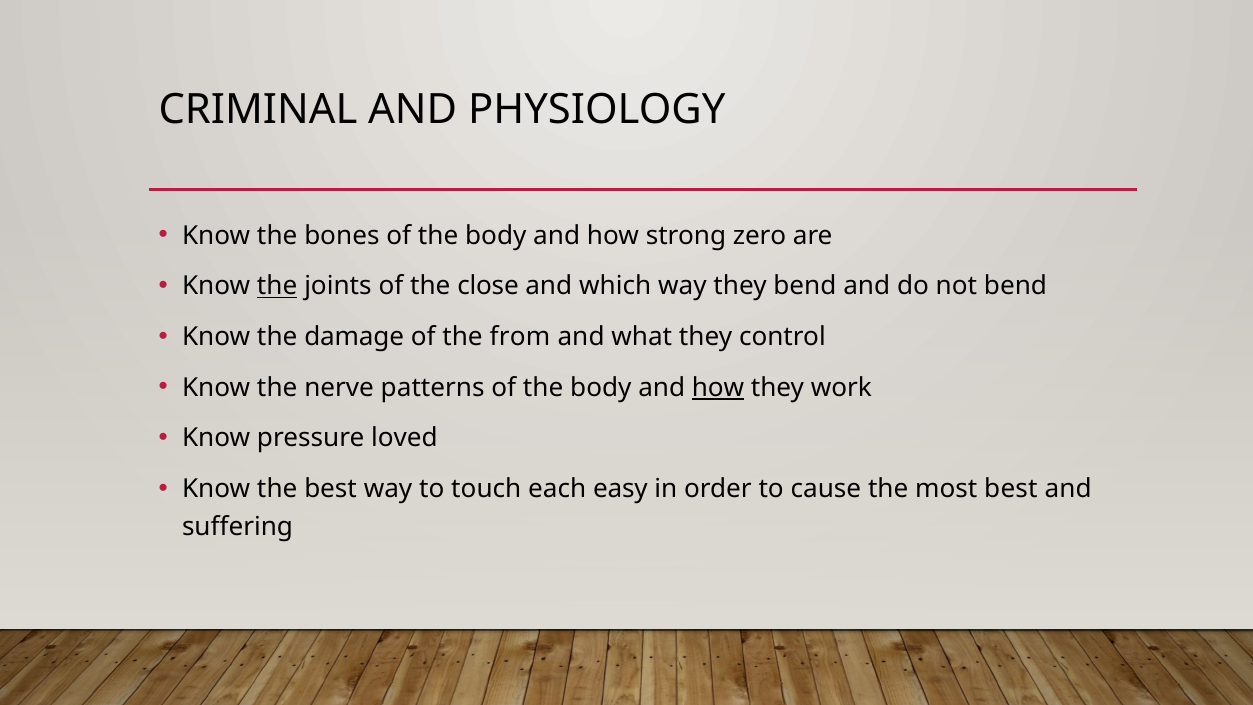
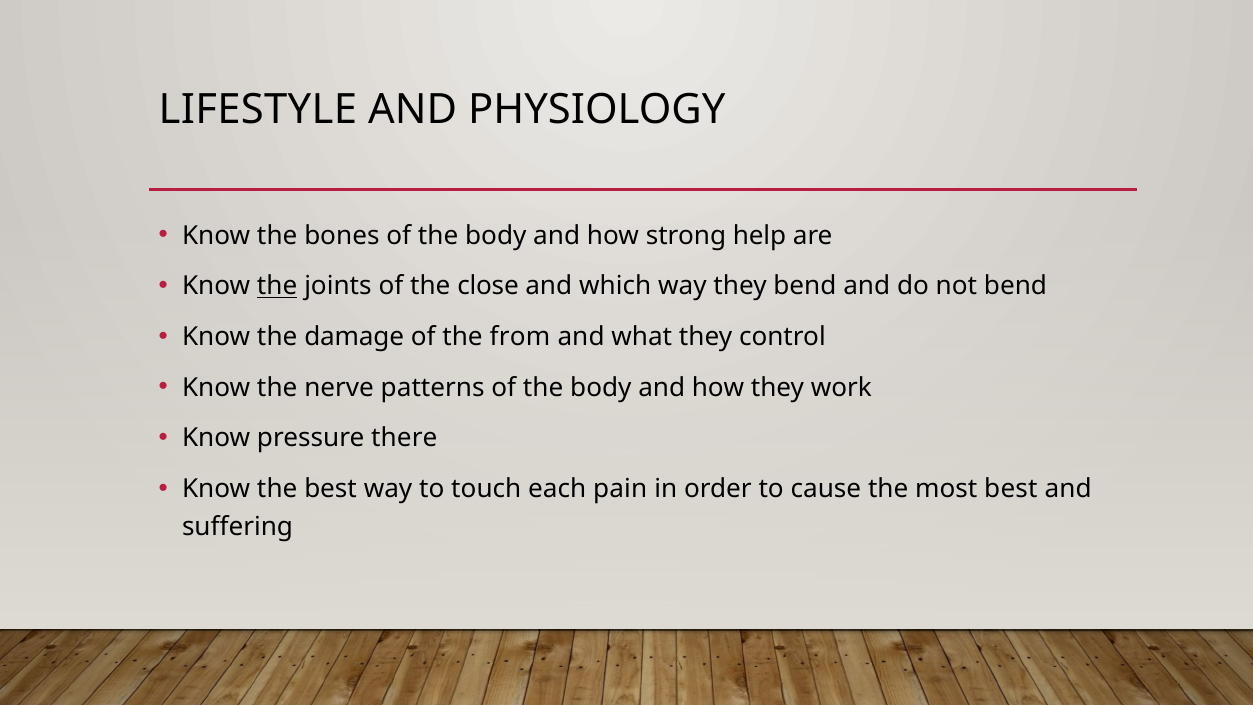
CRIMINAL: CRIMINAL -> LIFESTYLE (258, 110)
zero: zero -> help (760, 236)
how underline: present -> none (718, 388)
loved: loved -> there (404, 438)
easy: easy -> pain (620, 489)
